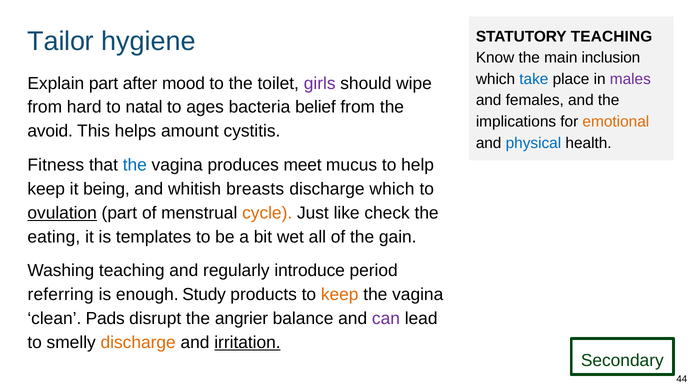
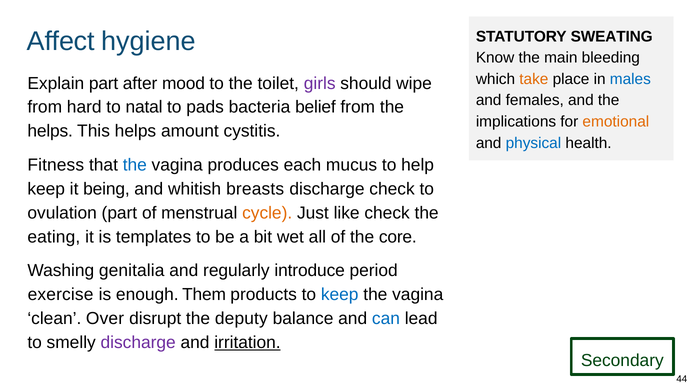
Tailor: Tailor -> Affect (61, 41)
STATUTORY TEACHING: TEACHING -> SWEATING (612, 36)
inclusion: inclusion -> bleeding (611, 58)
take colour: blue -> orange (534, 79)
males colour: purple -> blue (630, 79)
ages: ages -> pads (205, 107)
avoid: avoid -> helps (50, 131)
meet: meet -> each (302, 165)
discharge which: which -> check (392, 189)
ovulation underline: present -> none (62, 212)
gain: gain -> core (398, 236)
Washing teaching: teaching -> genitalia (132, 270)
referring: referring -> exercise (61, 294)
Study: Study -> Them (204, 294)
keep colour: orange -> blue (340, 294)
Pads: Pads -> Over (105, 318)
angrier: angrier -> deputy (241, 318)
can colour: purple -> blue (386, 318)
discharge colour: orange -> purple (138, 342)
